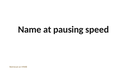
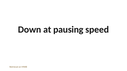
Name: Name -> Down (30, 30)
